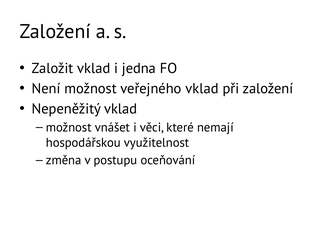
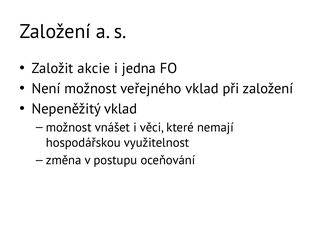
Založit vklad: vklad -> akcie (94, 68)
